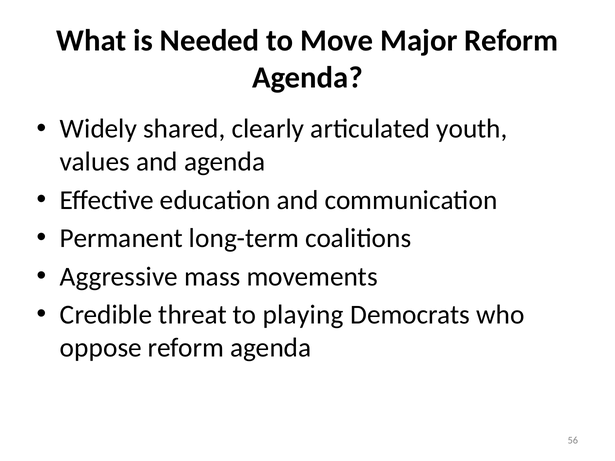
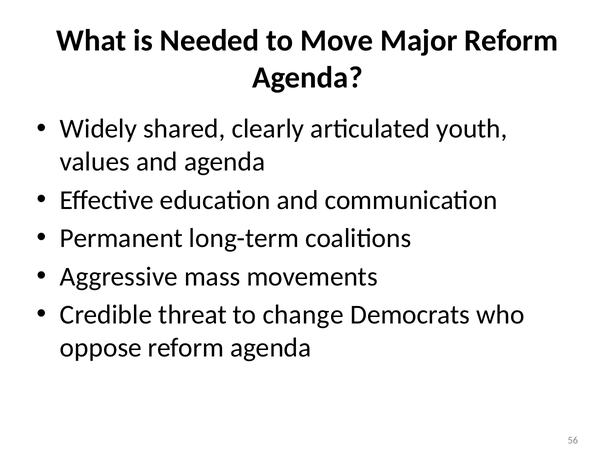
playing: playing -> change (303, 315)
